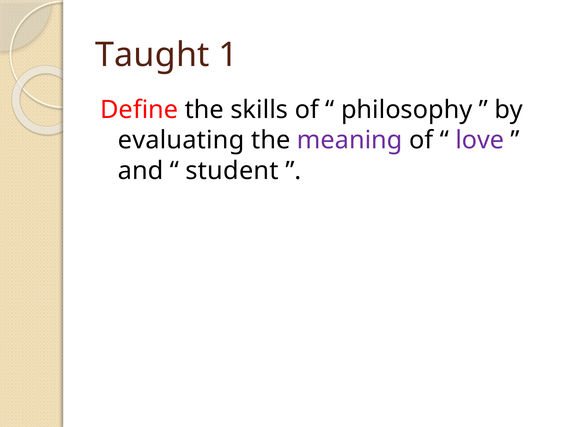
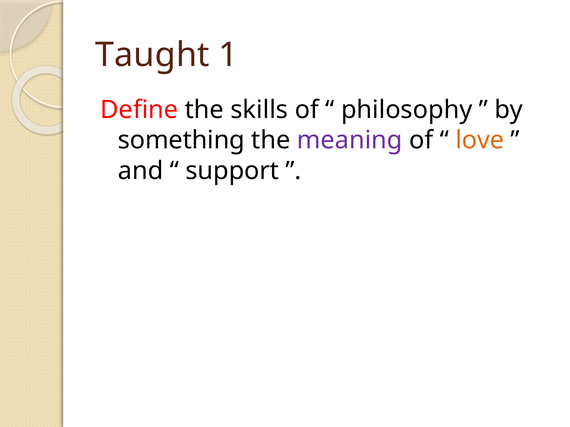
evaluating: evaluating -> something (181, 140)
love colour: purple -> orange (480, 140)
student: student -> support (232, 171)
